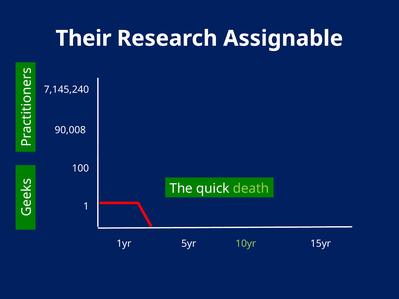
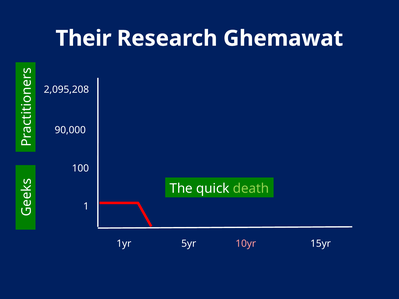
Assignable: Assignable -> Ghemawat (283, 38)
7,145,240: 7,145,240 -> 2,095,208 (66, 90)
90,008: 90,008 -> 90,000 (70, 130)
10yr colour: light green -> pink (246, 244)
